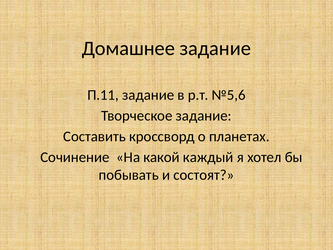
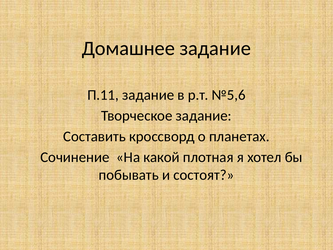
каждый: каждый -> плотная (208, 157)
